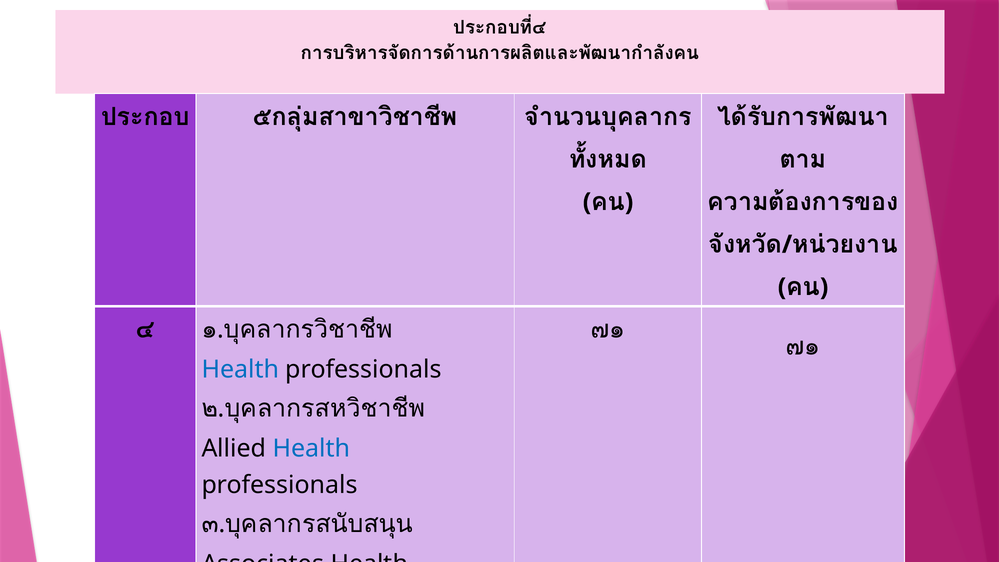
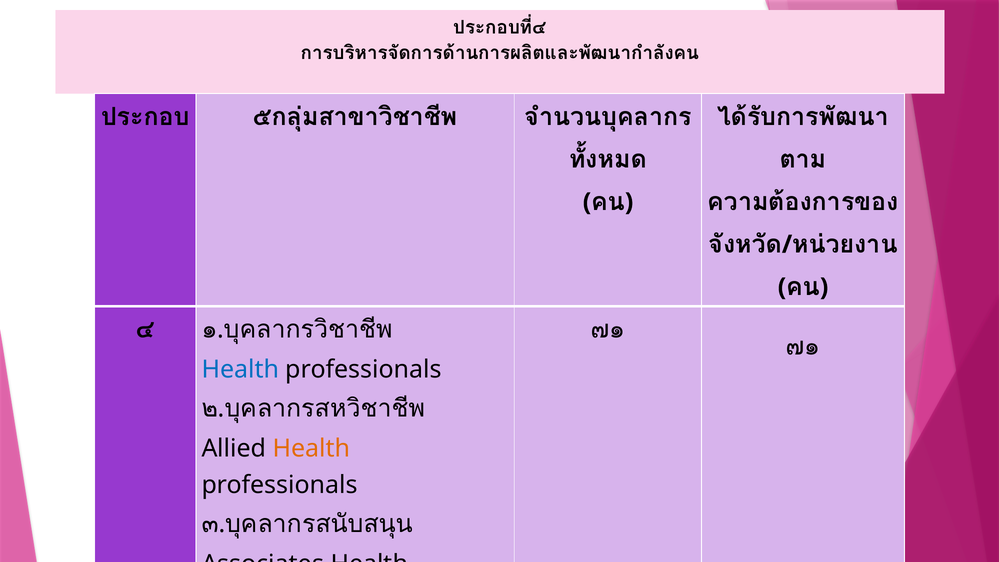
Health colour: blue -> orange (311, 449)
